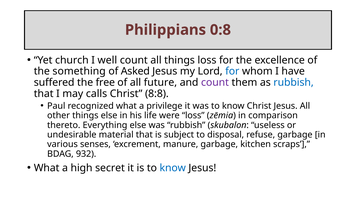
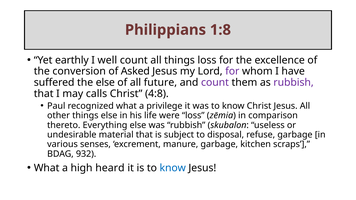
0:8: 0:8 -> 1:8 (220, 30)
church: church -> earthly (72, 60)
something: something -> conversion (79, 71)
for colour: blue -> purple (232, 71)
the free: free -> else (105, 83)
rubbish colour: blue -> purple (294, 83)
8:8: 8:8 -> 4:8 (157, 94)
secret: secret -> heard (110, 168)
